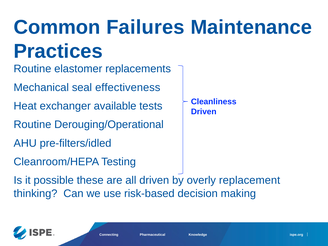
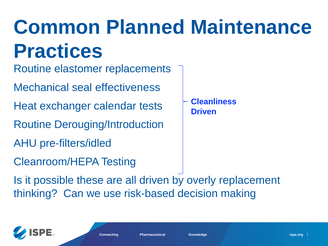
Failures: Failures -> Planned (145, 27)
available: available -> calendar (115, 106)
Derouging/Operational: Derouging/Operational -> Derouging/Introduction (109, 125)
